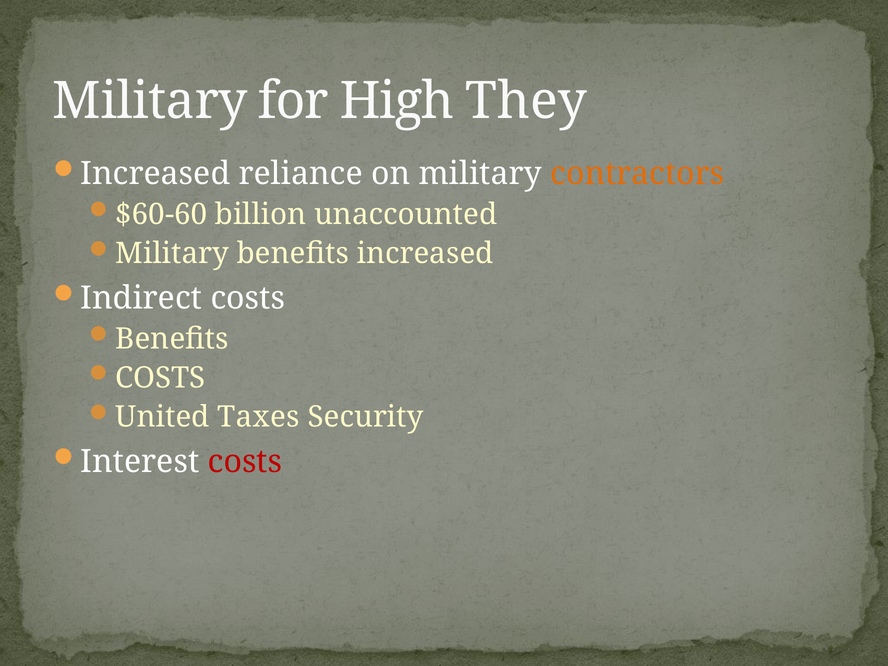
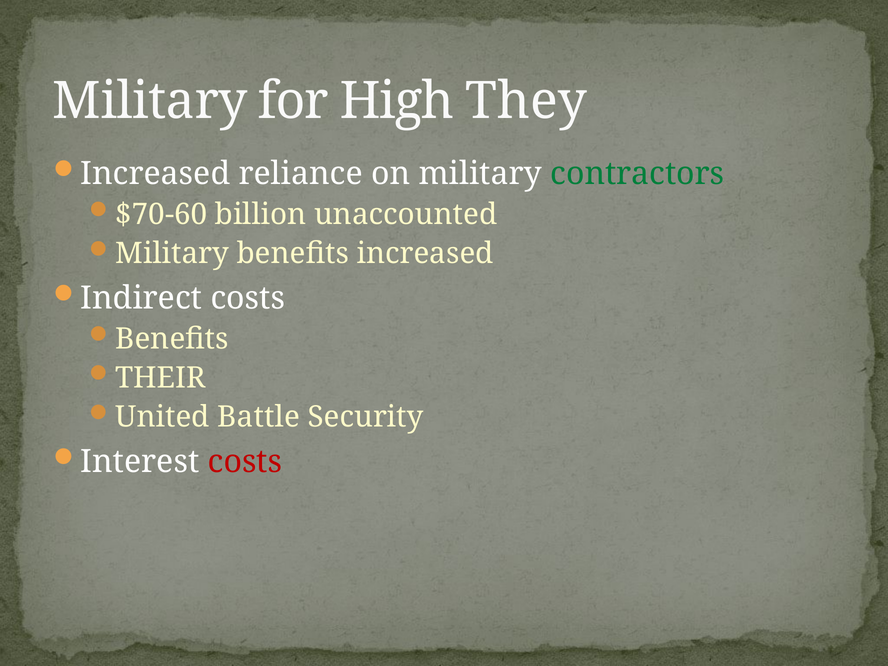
contractors colour: orange -> green (637, 174)
$60-60: $60-60 -> $70-60 (161, 214)
COSTS: COSTS -> THEIR (160, 378)
Taxes: Taxes -> Battle (259, 417)
